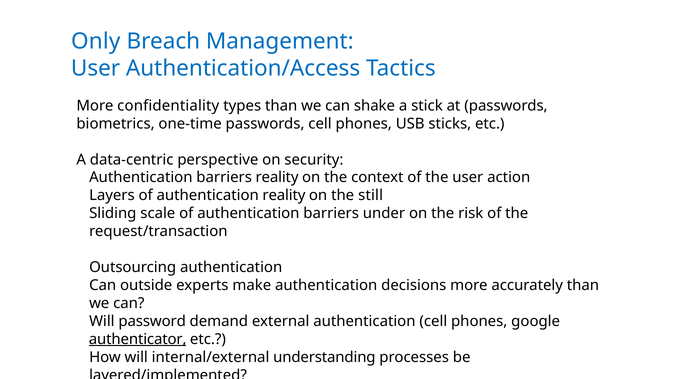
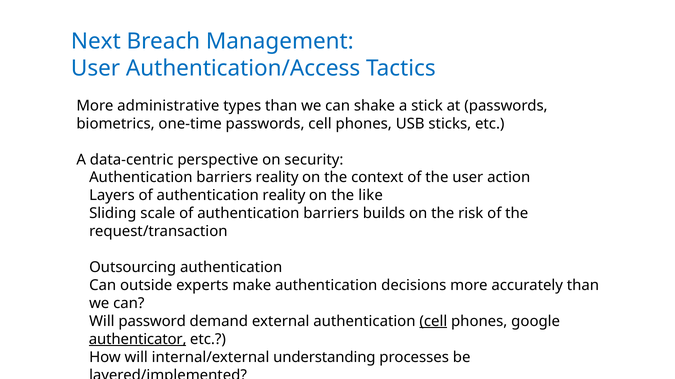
Only: Only -> Next (96, 42)
confidentiality: confidentiality -> administrative (168, 106)
still: still -> like (371, 196)
under: under -> builds (384, 214)
cell underline: none -> present (433, 322)
